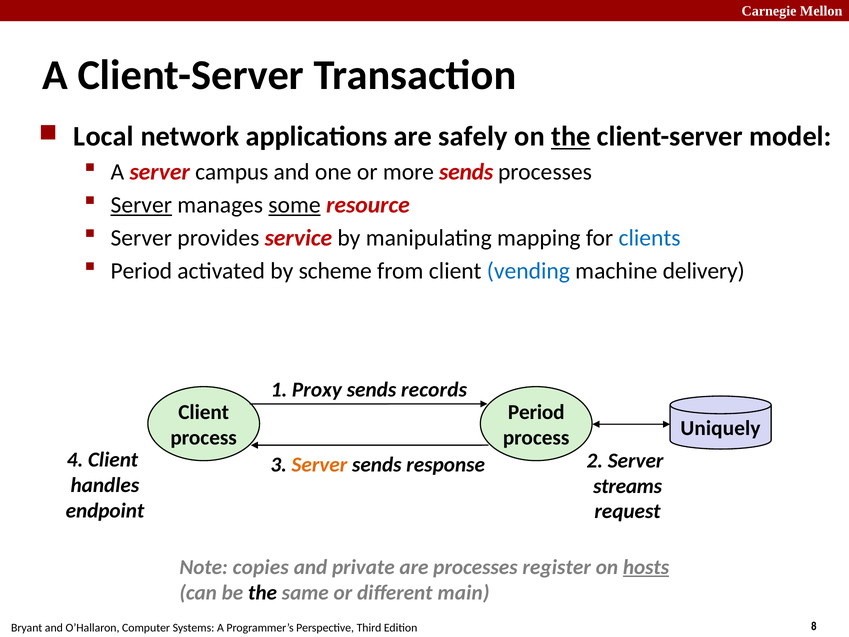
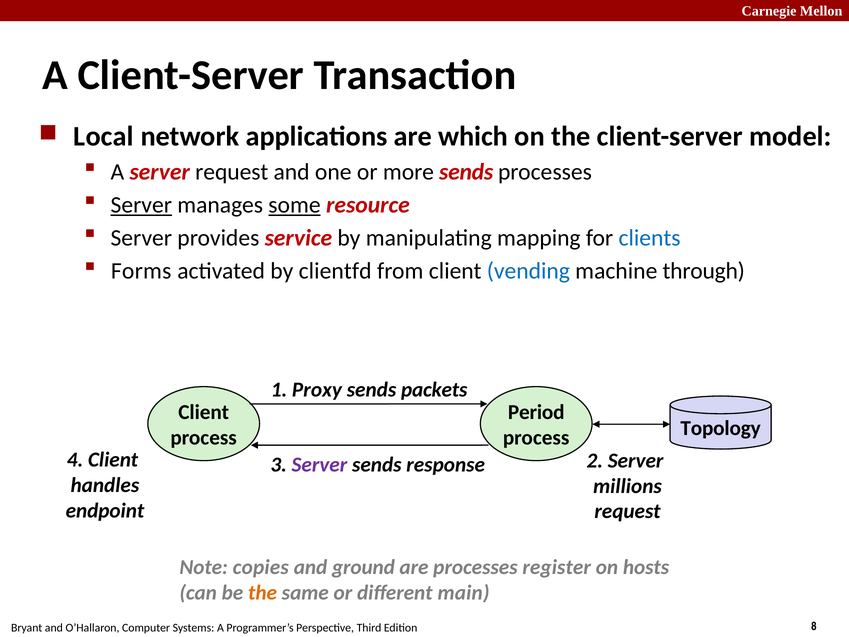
safely: safely -> which (473, 136)
the underline: present -> none (571, 136)
server campus: campus -> request (232, 172)
Period: Period -> Forms (141, 271)
scheme: scheme -> clientfd (335, 271)
delivery: delivery -> through (704, 271)
records: records -> packets (434, 389)
Uniquely: Uniquely -> Topology (721, 428)
Server colour: orange -> purple (319, 465)
streams: streams -> millions (627, 486)
private: private -> ground (363, 567)
hosts underline: present -> none (646, 567)
the colour: black -> orange (263, 592)
